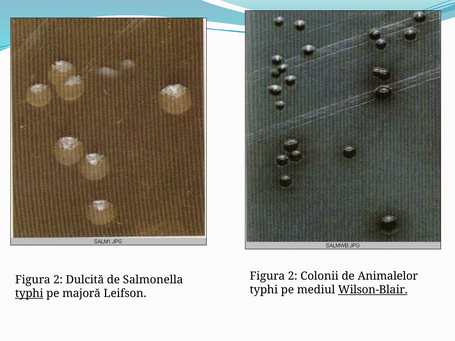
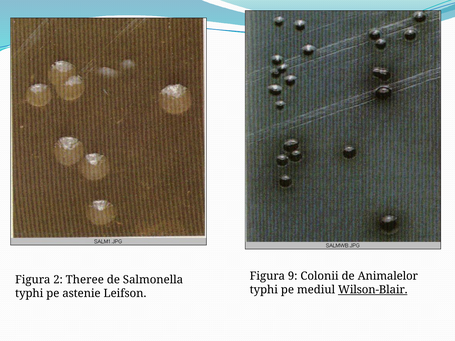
2: 2 -> 9 (293, 276)
Dulcită: Dulcită -> Theree (85, 280)
typhi underline: present -> none (29, 294)
majoră: majoră -> astenie (81, 294)
